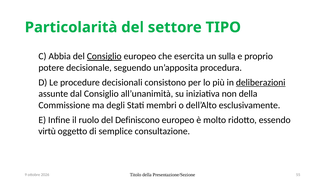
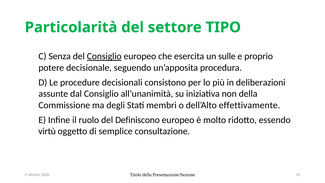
Abbia: Abbia -> Senza (60, 56)
sulla: sulla -> sulle (227, 56)
deliberazioni underline: present -> none (261, 82)
esclusivamente: esclusivamente -> effettivamente (249, 105)
